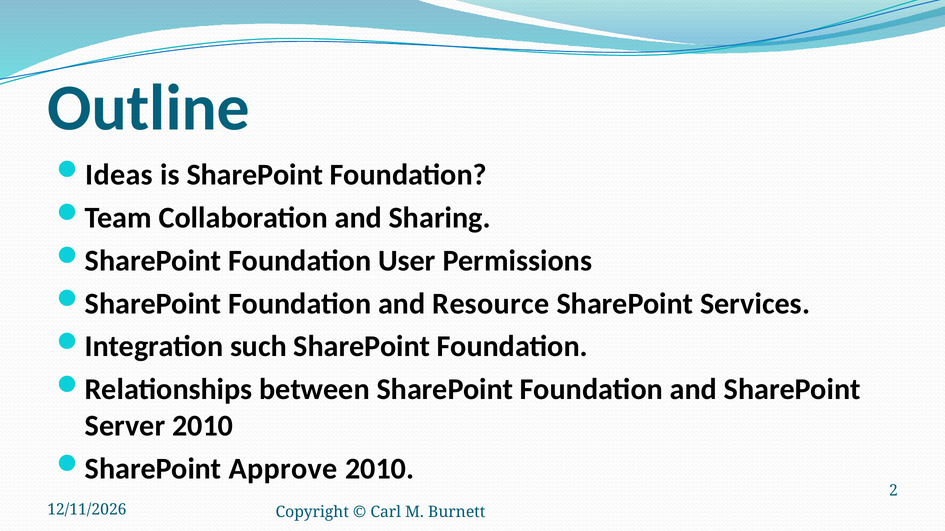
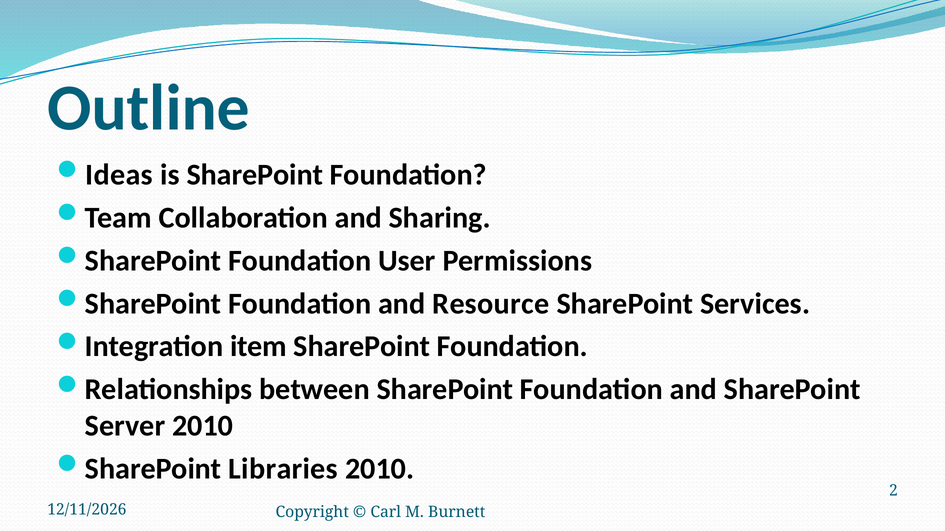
such: such -> item (258, 347)
Approve: Approve -> Libraries (283, 469)
